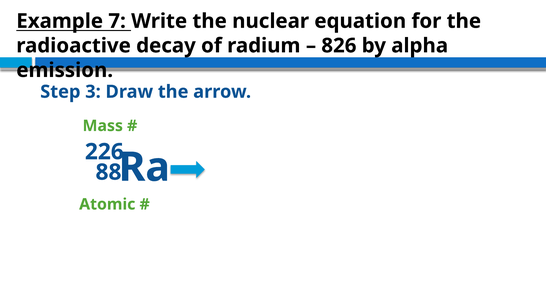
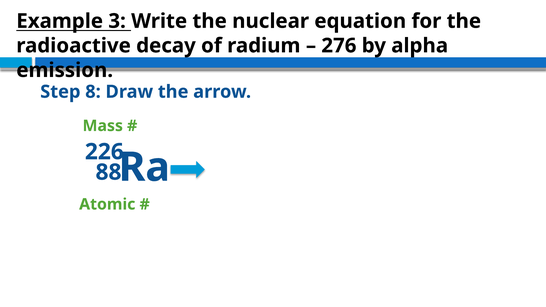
7: 7 -> 3 (117, 21)
826: 826 -> 276 (339, 46)
3: 3 -> 8 (93, 92)
